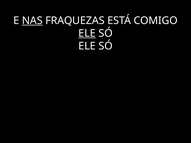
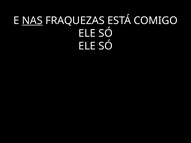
ELE underline: present -> none (87, 33)
